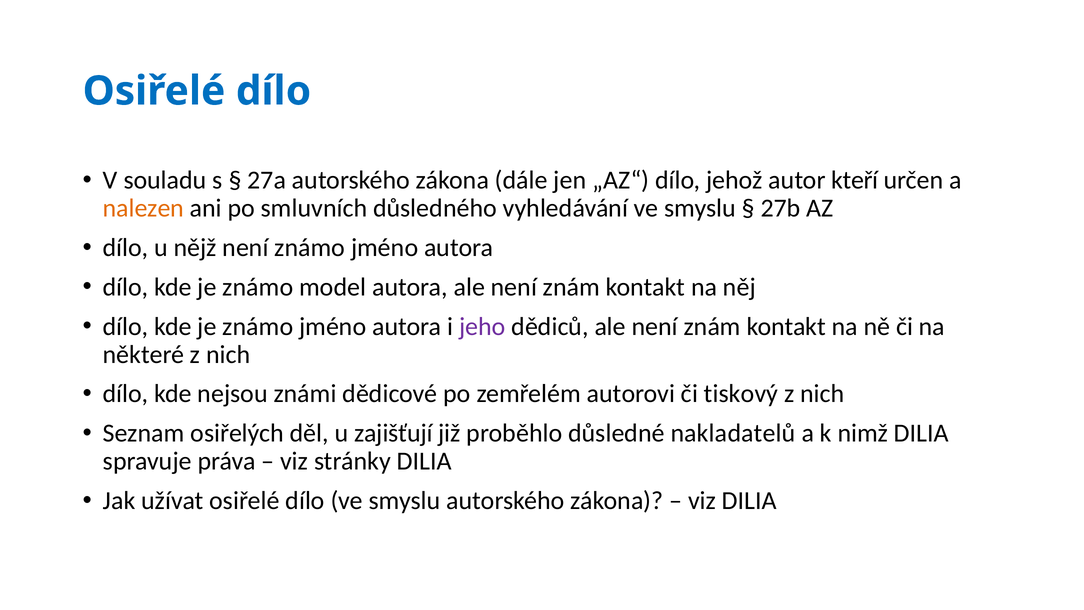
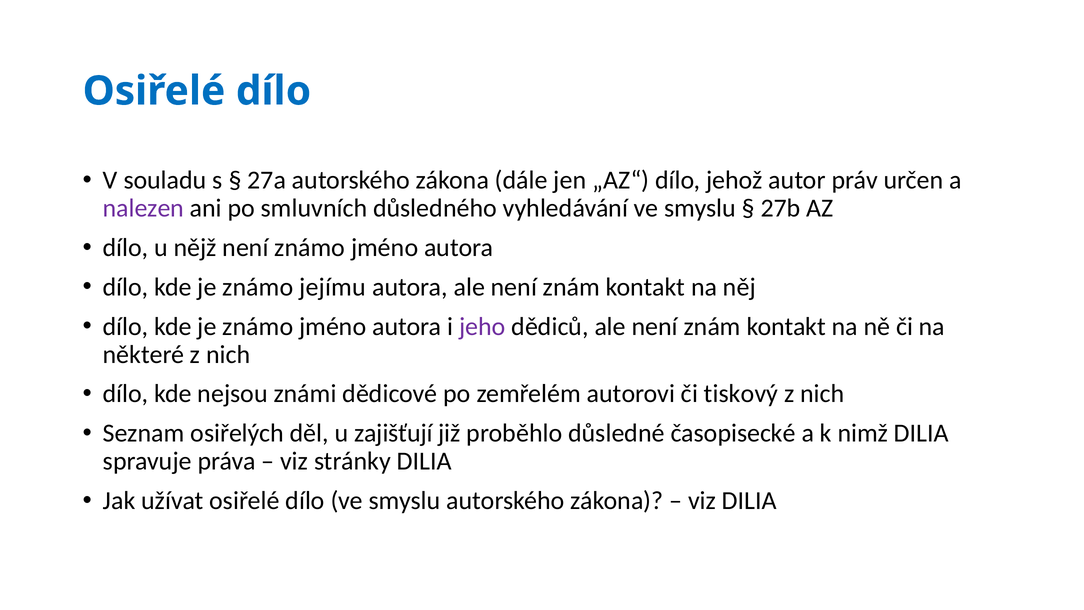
kteří: kteří -> práv (855, 180)
nalezen colour: orange -> purple (143, 208)
model: model -> jejímu (333, 287)
nakladatelů: nakladatelů -> časopisecké (733, 433)
